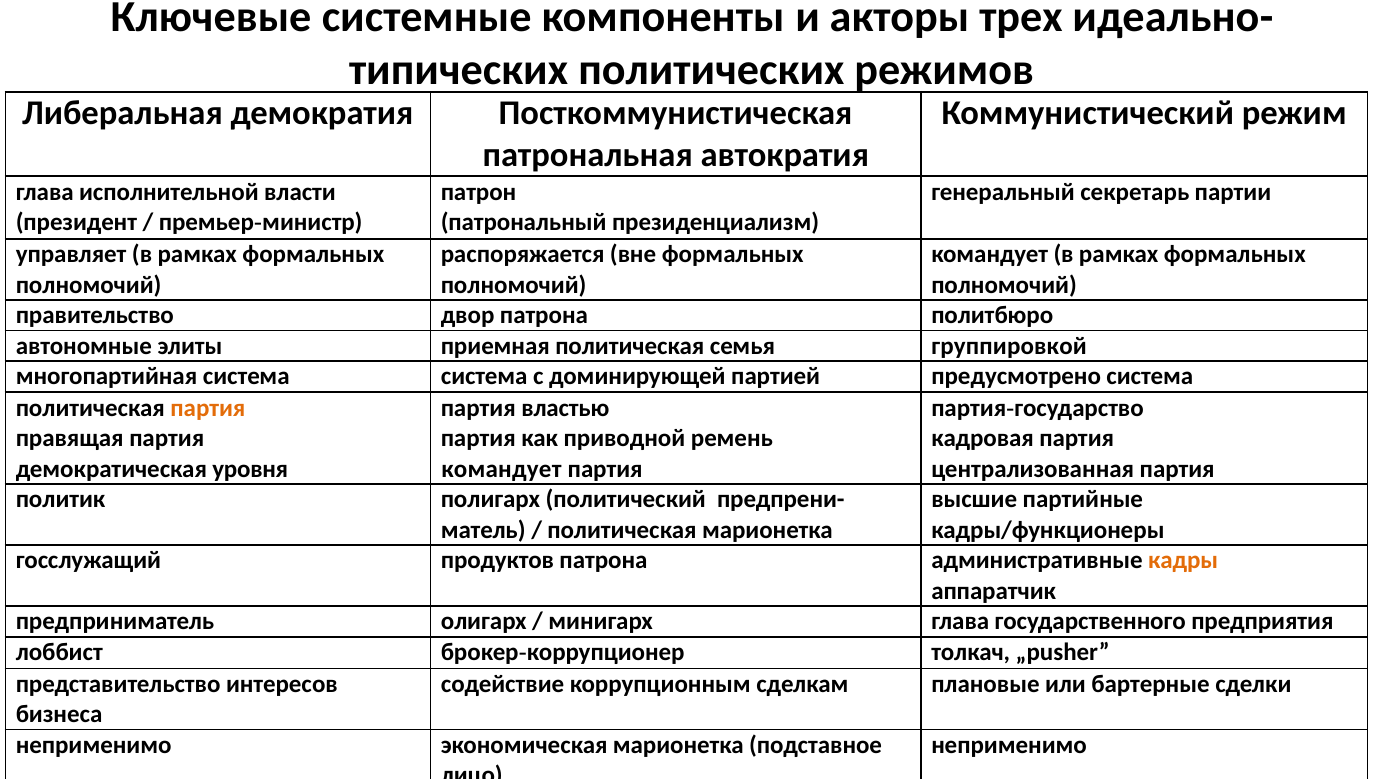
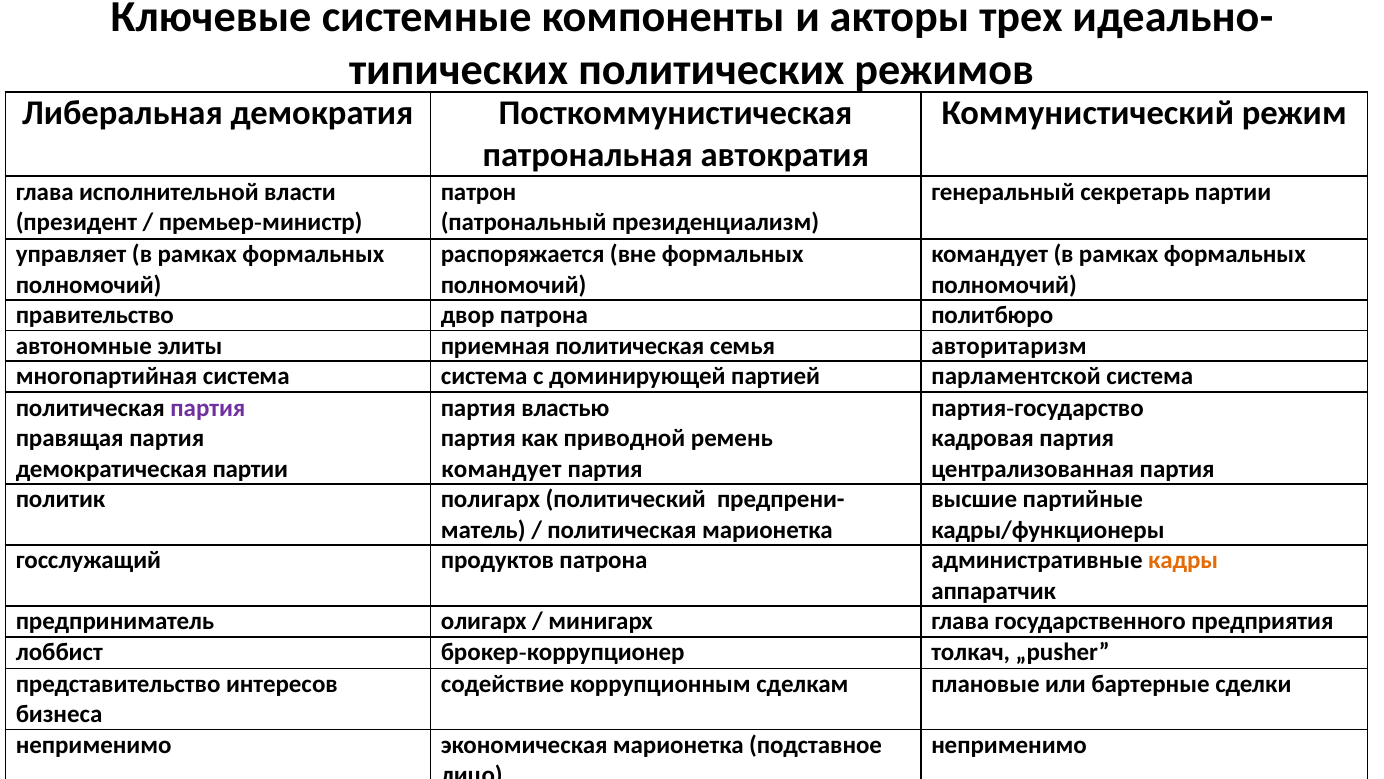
группировкой: группировкой -> aвторитаризм (1009, 346)
предусмотрено: предусмотрено -> парламентской (1016, 376)
партия colour: orange -> purple (208, 408)
демократическая уровня: уровня -> партии (250, 468)
